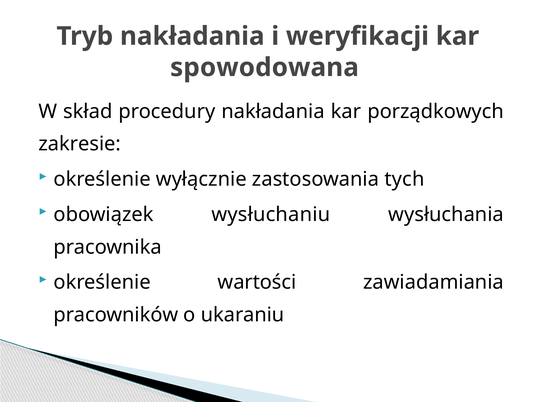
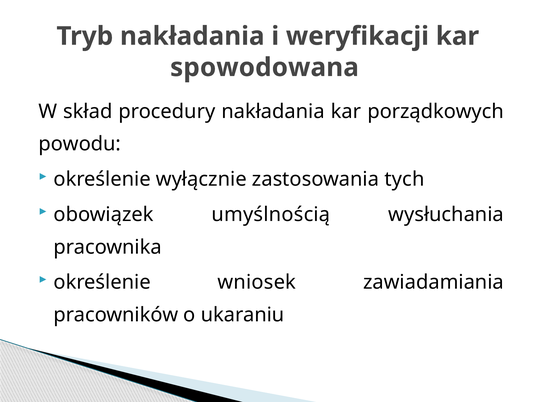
zakresie: zakresie -> powodu (80, 144)
wysłuchaniu: wysłuchaniu -> umyślnością (271, 214)
wartości: wartości -> wniosek (257, 282)
